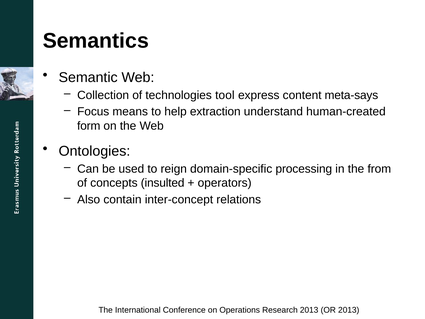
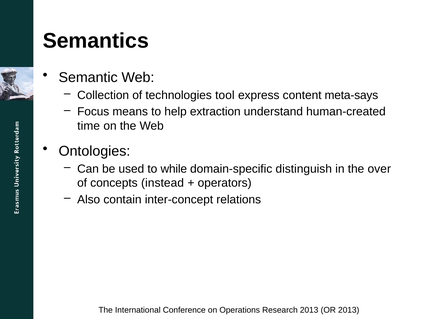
form: form -> time (89, 126)
reign: reign -> while (174, 169)
processing: processing -> distinguish (304, 169)
from: from -> over (379, 169)
insulted: insulted -> instead (163, 183)
